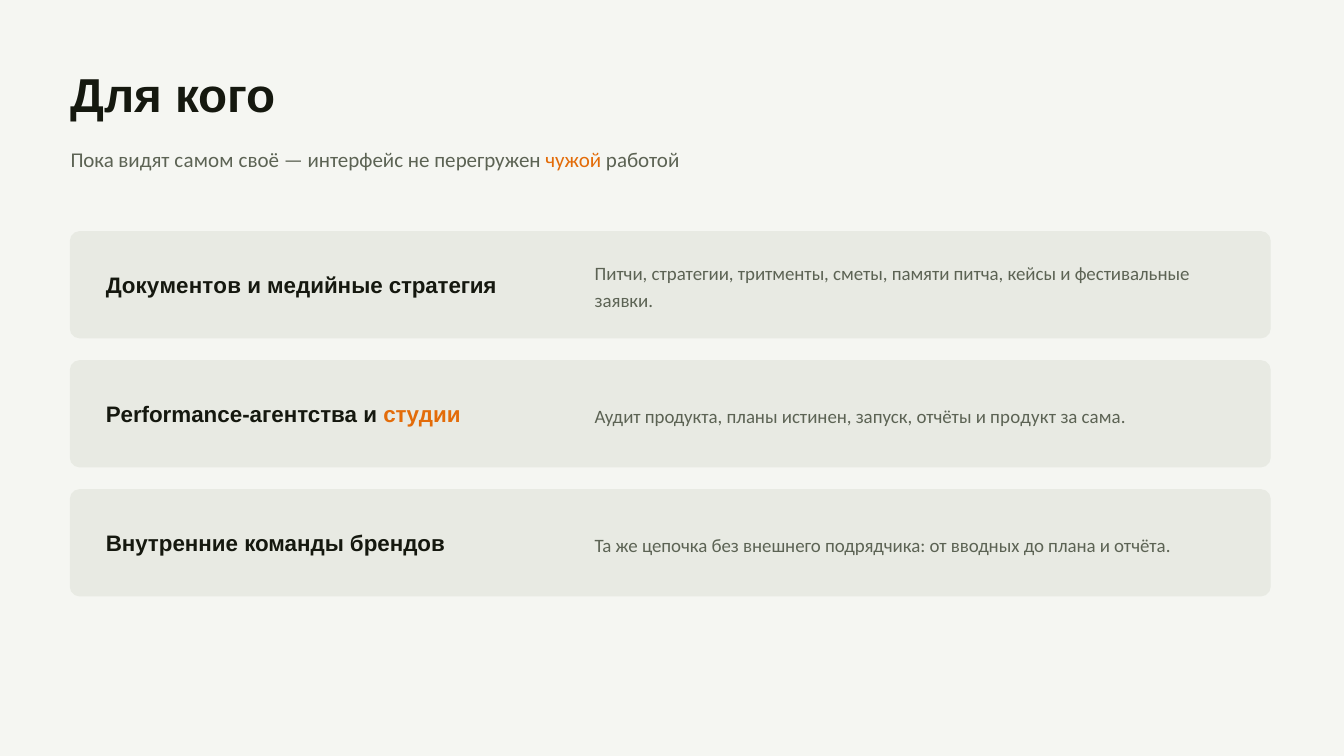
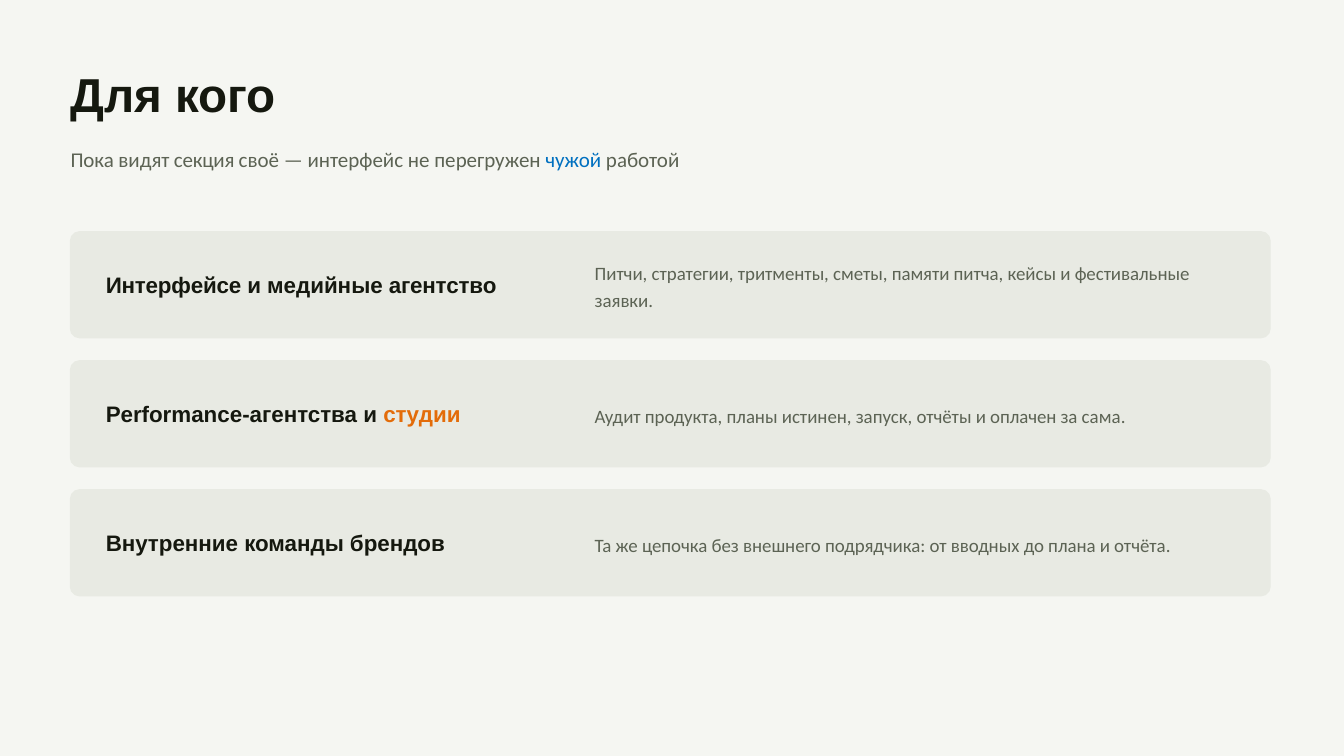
самом: самом -> секция (204, 160)
чужой colour: orange -> blue (573, 160)
Документов: Документов -> Интерфейсе (174, 286)
стратегия: стратегия -> агентство (443, 286)
продукт: продукт -> оплачен (1023, 417)
